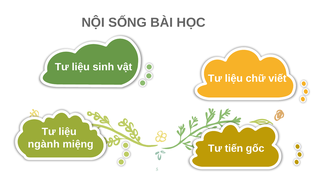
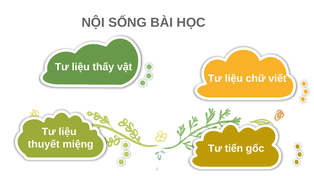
sinh: sinh -> thấy (103, 67)
ngành: ngành -> thuyết (44, 145)
